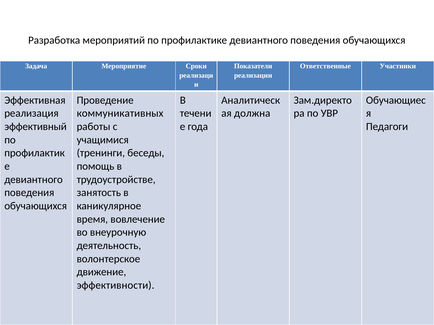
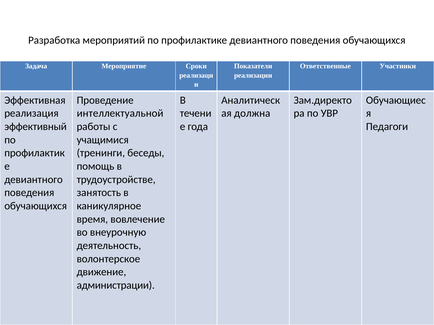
коммуникативных: коммуникативных -> интеллектуальной (120, 114)
эффективности: эффективности -> администрации (116, 286)
